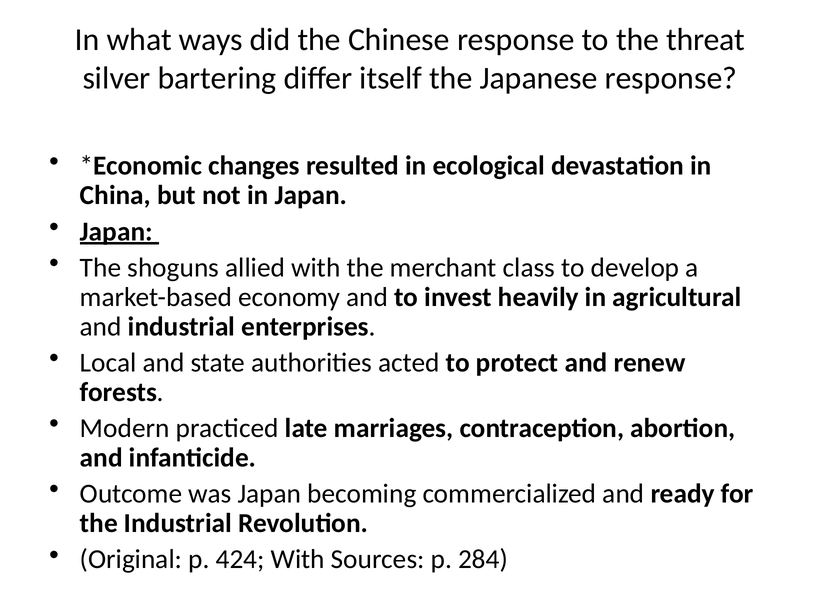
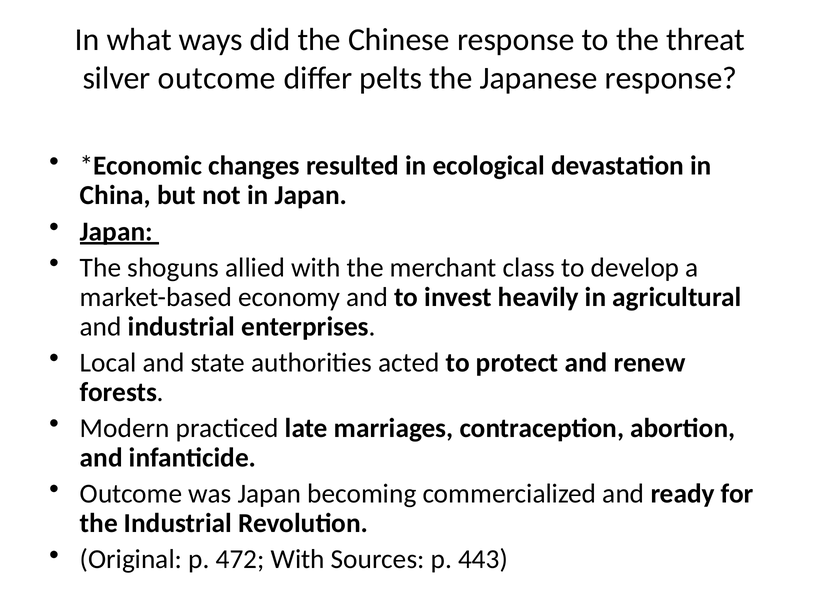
silver bartering: bartering -> outcome (217, 78)
itself: itself -> pelts (391, 78)
424: 424 -> 472 (240, 559)
284: 284 -> 443 (483, 559)
